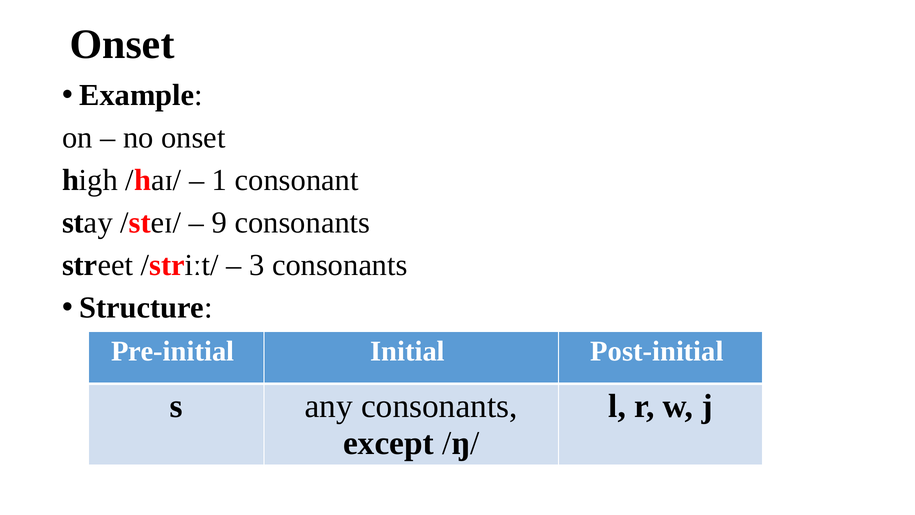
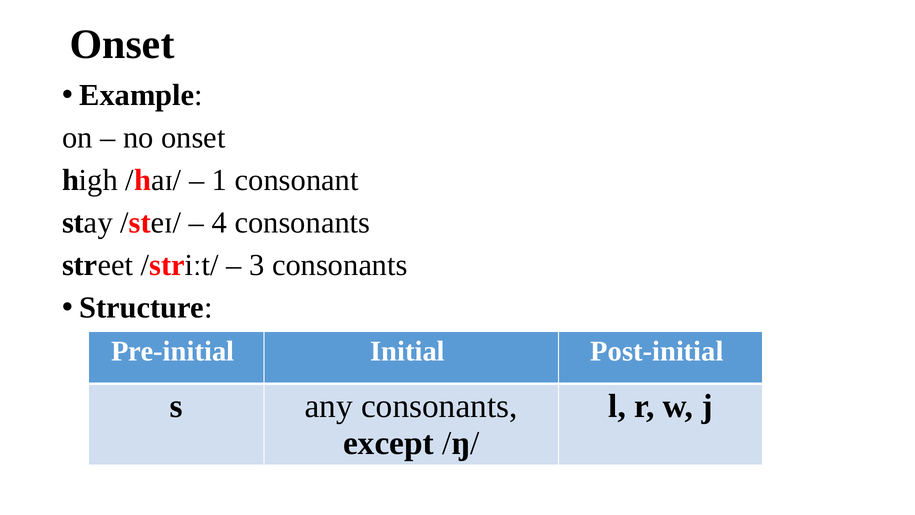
9: 9 -> 4 (219, 223)
